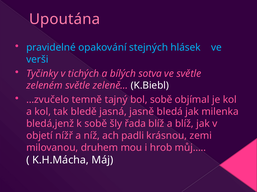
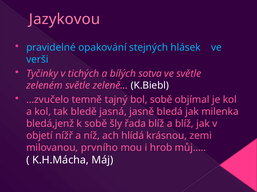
Upoutána: Upoutána -> Jazykovou (65, 19)
padli: padli -> hlídá (133, 136)
druhem: druhem -> prvního (99, 148)
